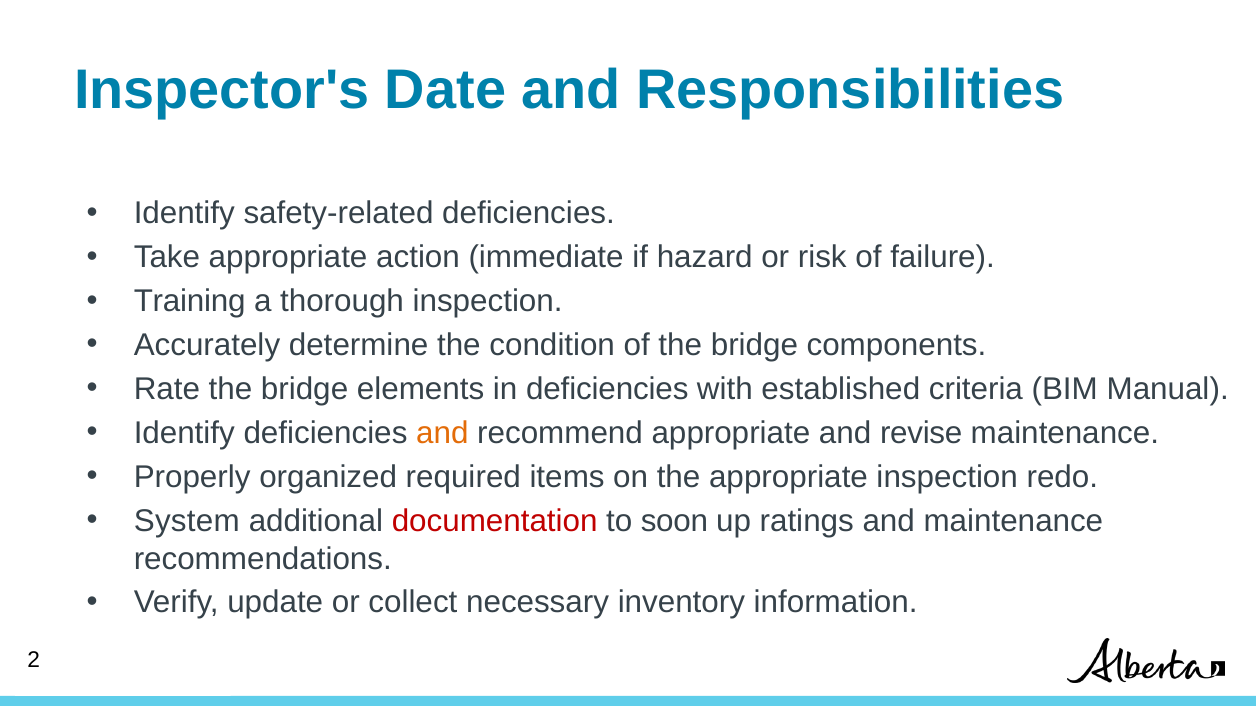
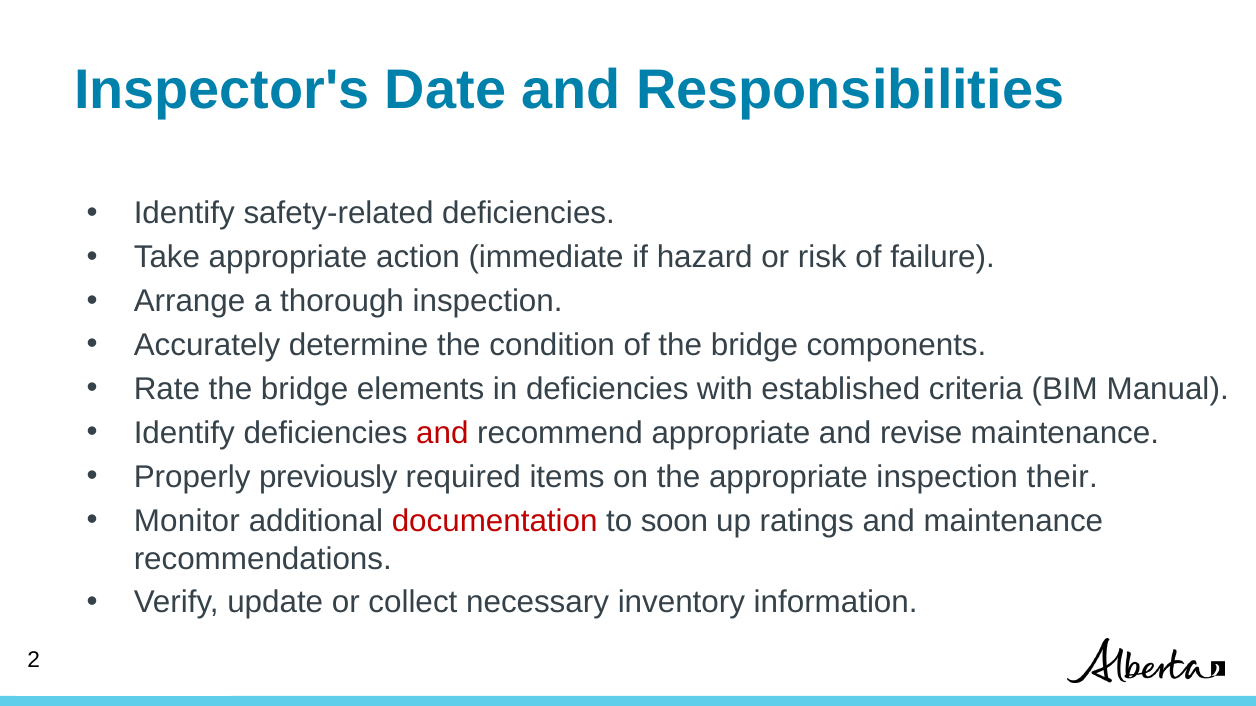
Training: Training -> Arrange (190, 302)
and colour: orange -> red (442, 433)
organized: organized -> previously (328, 477)
redo: redo -> their (1062, 477)
System: System -> Monitor (187, 521)
